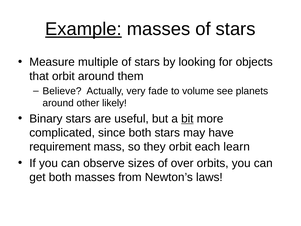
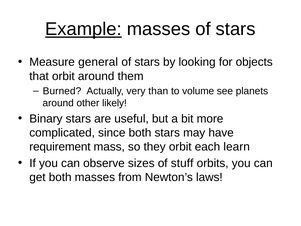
multiple: multiple -> general (98, 62)
Believe: Believe -> Burned (62, 91)
fade: fade -> than (158, 91)
bit underline: present -> none (187, 119)
over: over -> stuff (182, 163)
